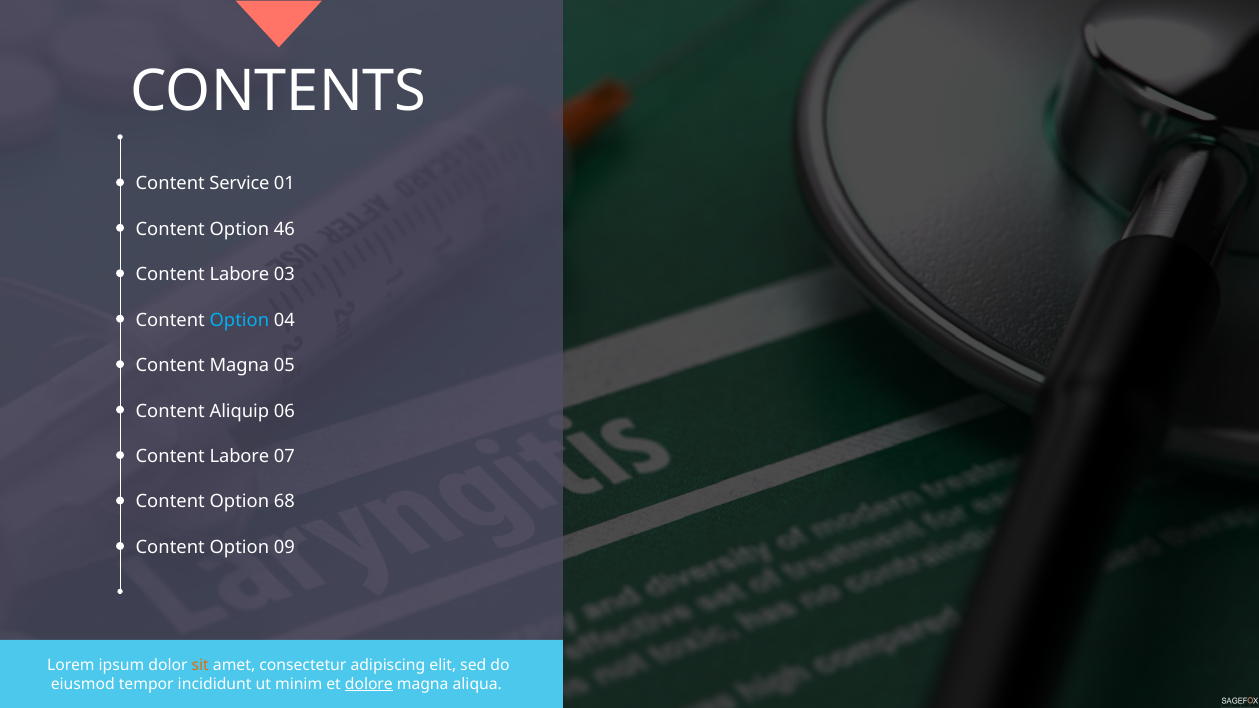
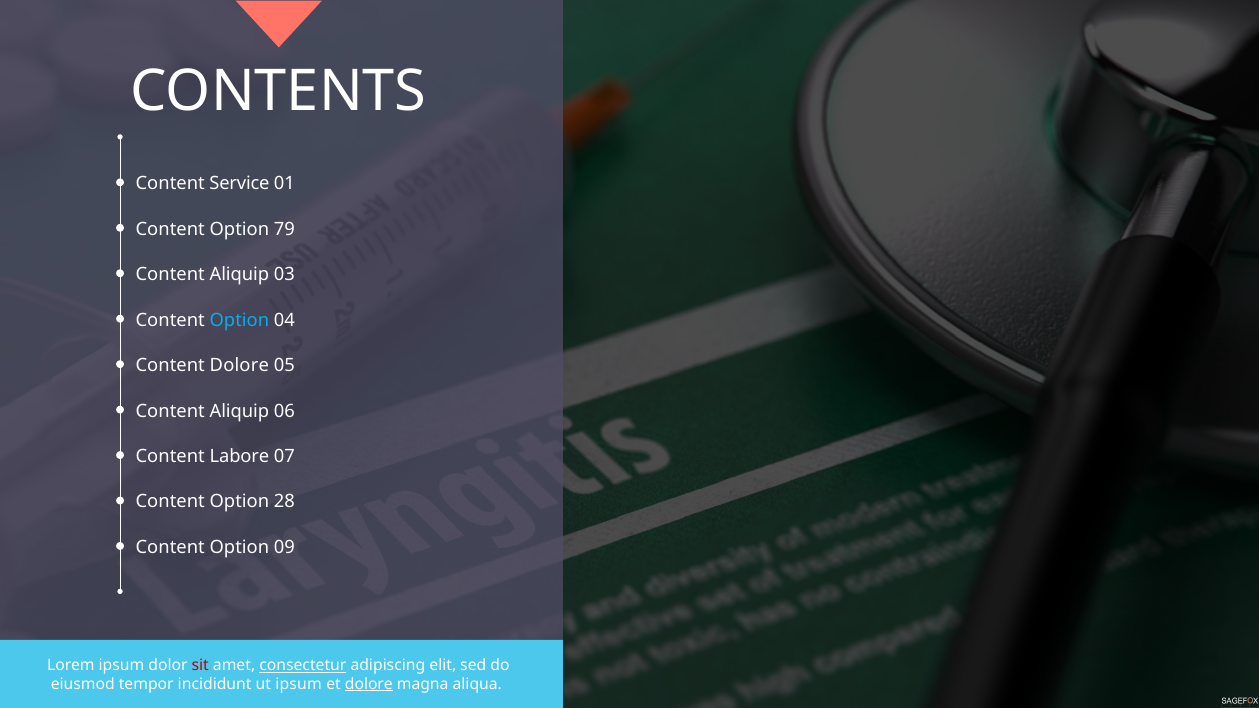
46: 46 -> 79 (284, 229)
Labore: Labore -> Aliquip (239, 274)
Content Magna: Magna -> Dolore (239, 366)
68: 68 -> 28 (284, 502)
sit colour: orange -> red (200, 665)
consectetur underline: none -> present (303, 665)
ut minim: minim -> ipsum (299, 684)
